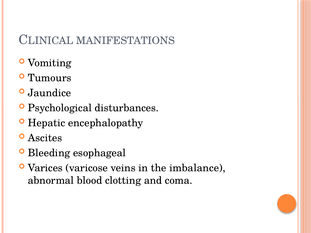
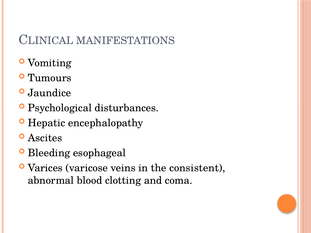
imbalance: imbalance -> consistent (197, 168)
